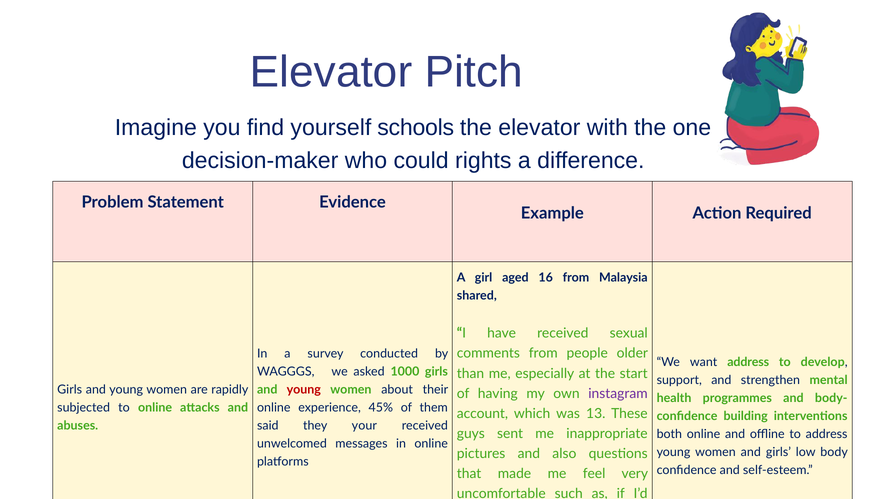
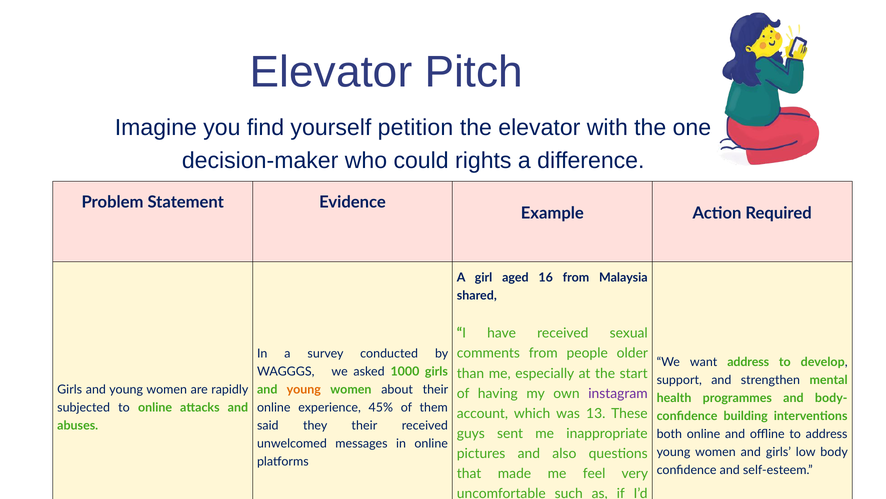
schools: schools -> petition (416, 127)
young colour: red -> orange (304, 389)
they your: your -> their (364, 425)
